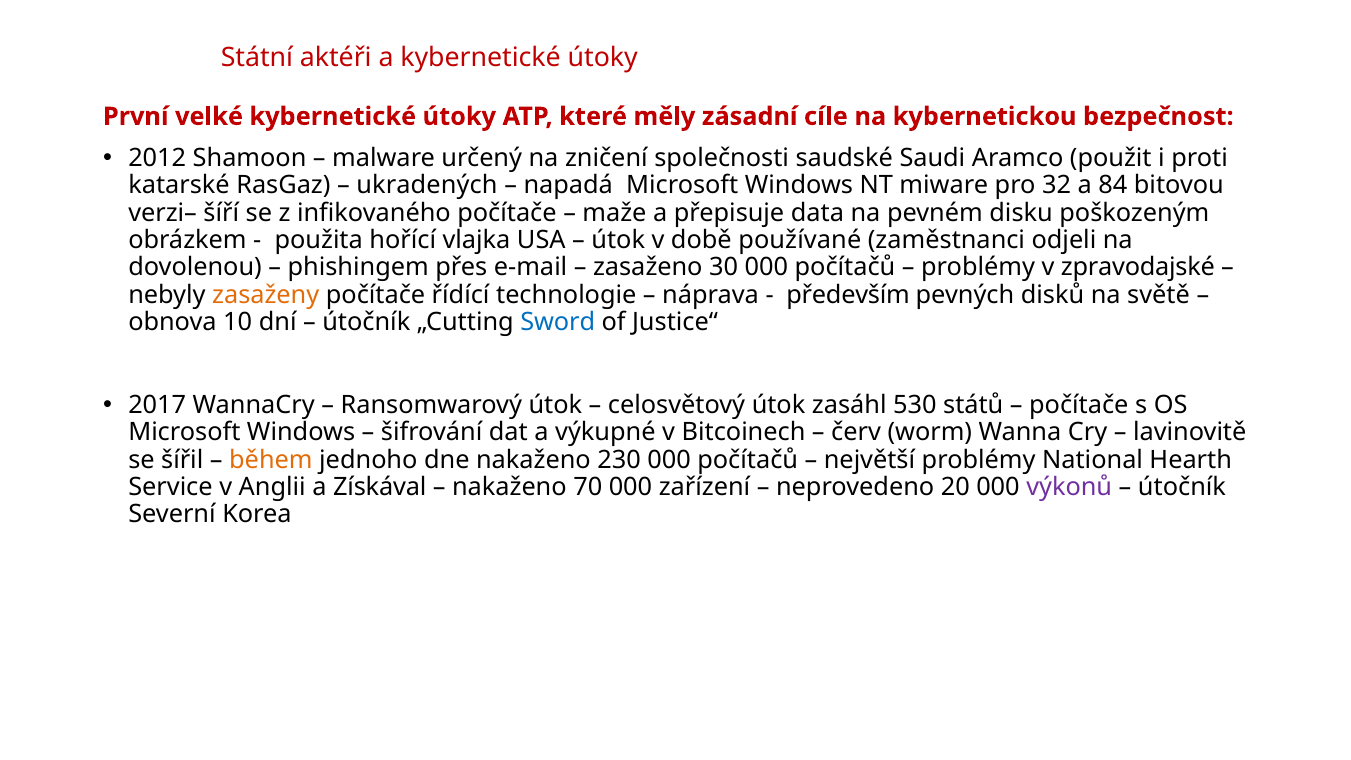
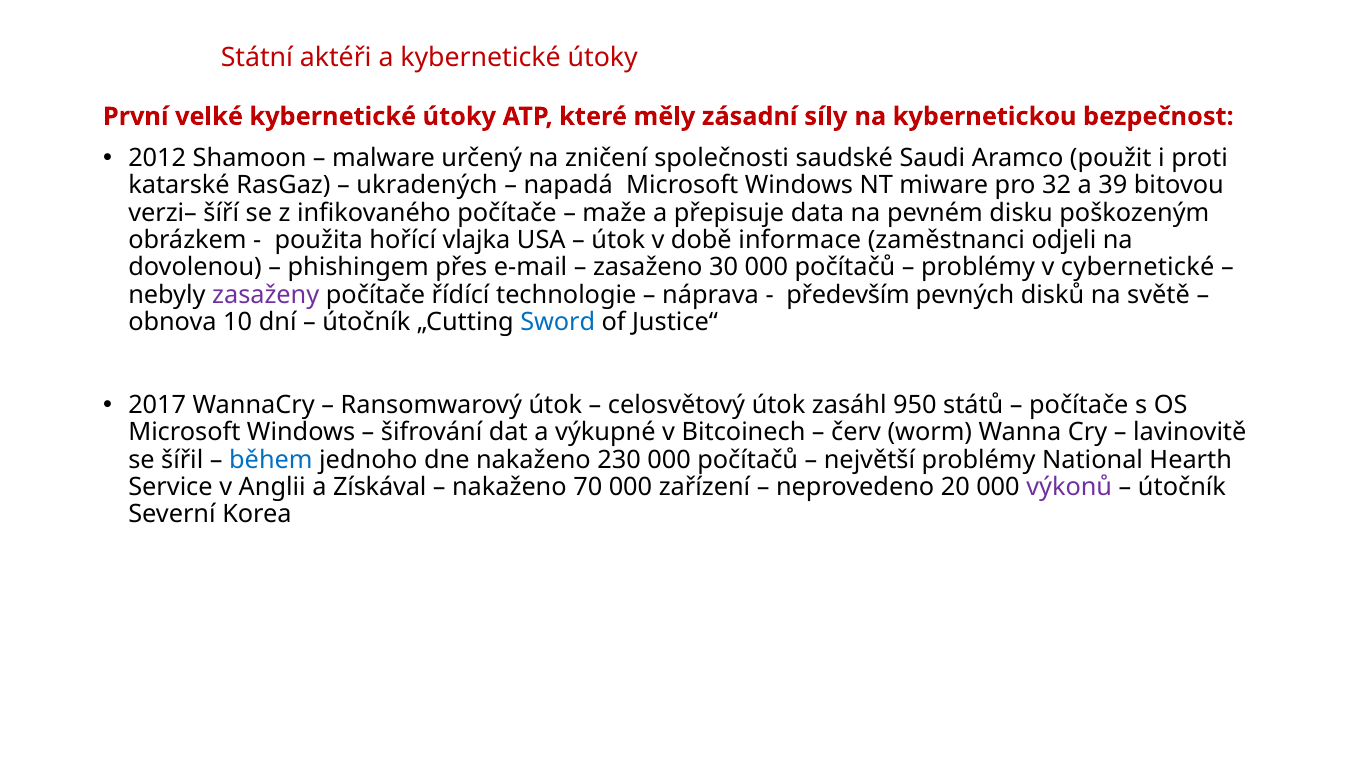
cíle: cíle -> síly (826, 116)
84: 84 -> 39 (1113, 185)
používané: používané -> informace (800, 240)
zpravodajské: zpravodajské -> cybernetické (1138, 267)
zasaženy colour: orange -> purple (266, 295)
530: 530 -> 950 (915, 405)
během colour: orange -> blue (271, 460)
